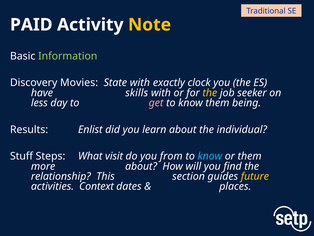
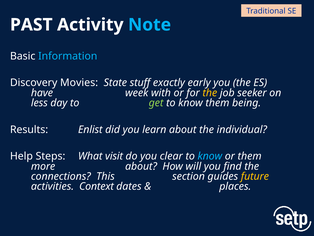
PAID: PAID -> PAST (31, 25)
Note colour: yellow -> light blue (150, 25)
Information colour: light green -> light blue (68, 56)
State with: with -> stuff (140, 83)
clock: clock -> early (199, 83)
skills: skills -> week (137, 93)
get colour: pink -> light green (156, 103)
Stuff: Stuff -> Help (21, 156)
from: from -> clear (171, 156)
relationship: relationship -> connections (61, 176)
